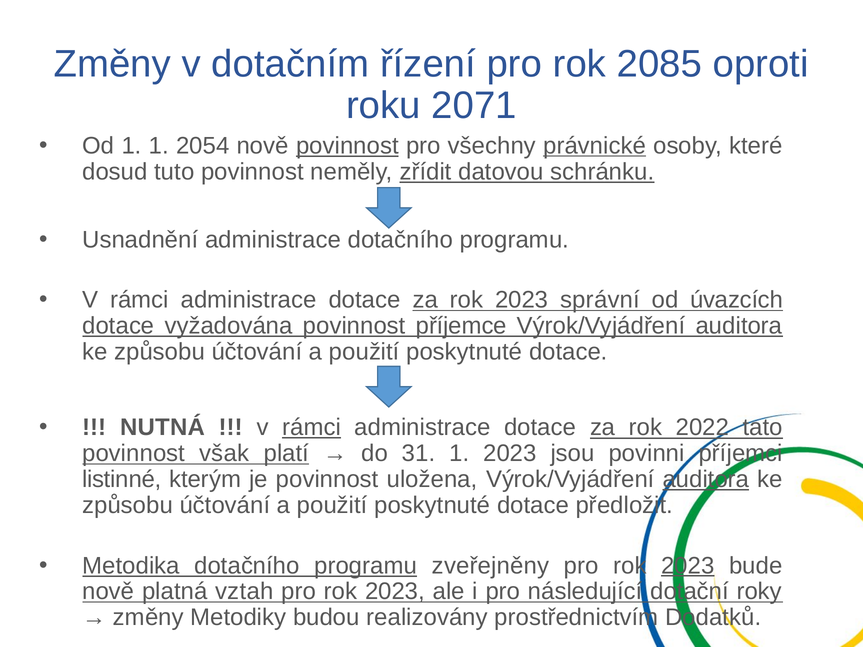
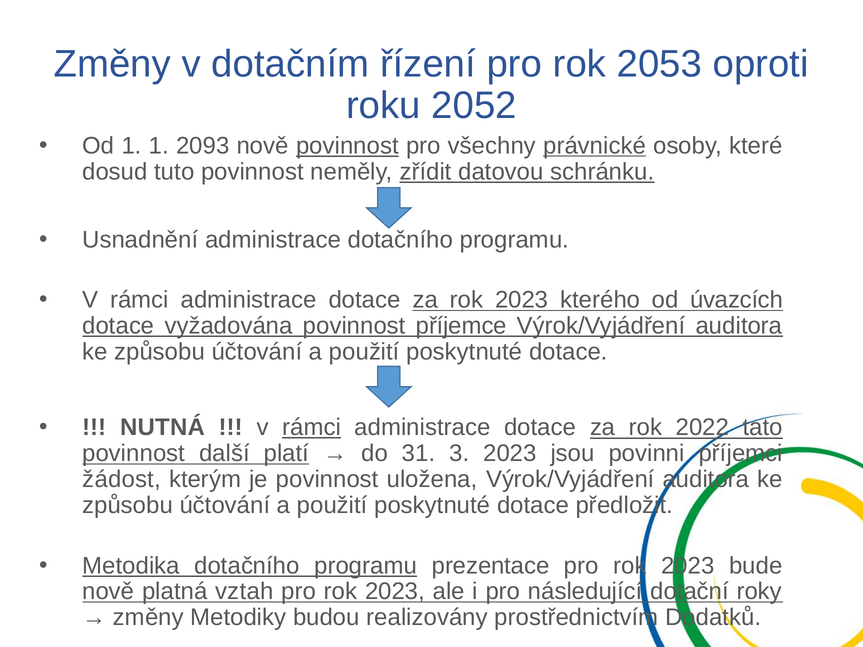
2085: 2085 -> 2053 (659, 64)
2071: 2071 -> 2052 (474, 106)
2054: 2054 -> 2093 (203, 146)
správní: správní -> kterého (600, 300)
však: však -> další (224, 454)
31 1: 1 -> 3 (459, 454)
listinné: listinné -> žádost (122, 480)
auditora underline: present -> none (706, 480)
zveřejněny: zveřejněny -> prezentace (491, 566)
2023 underline: present -> none (688, 566)
